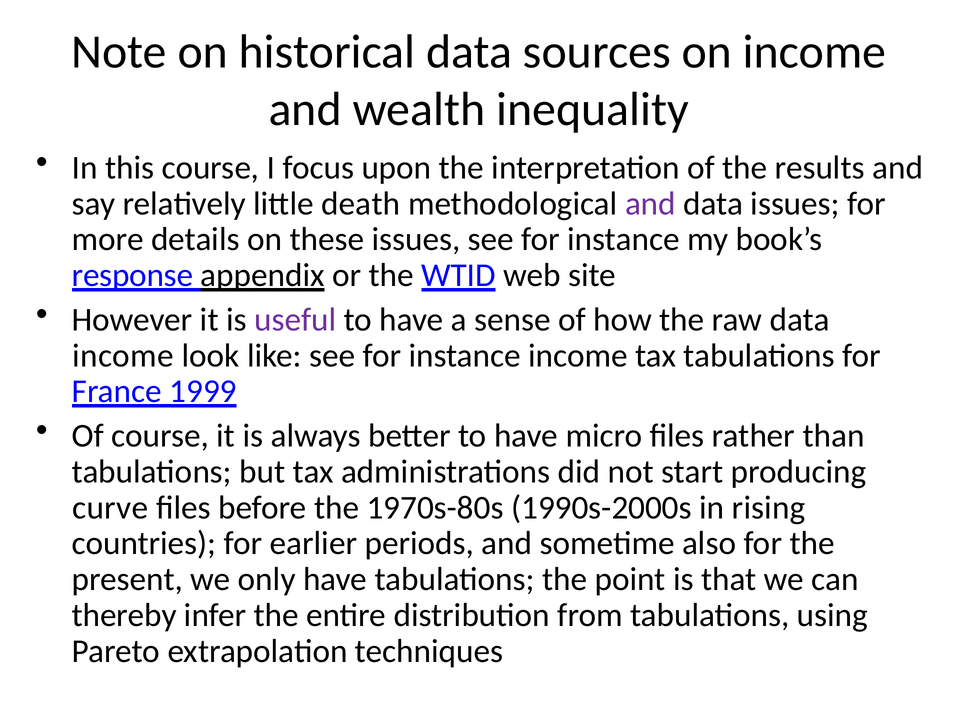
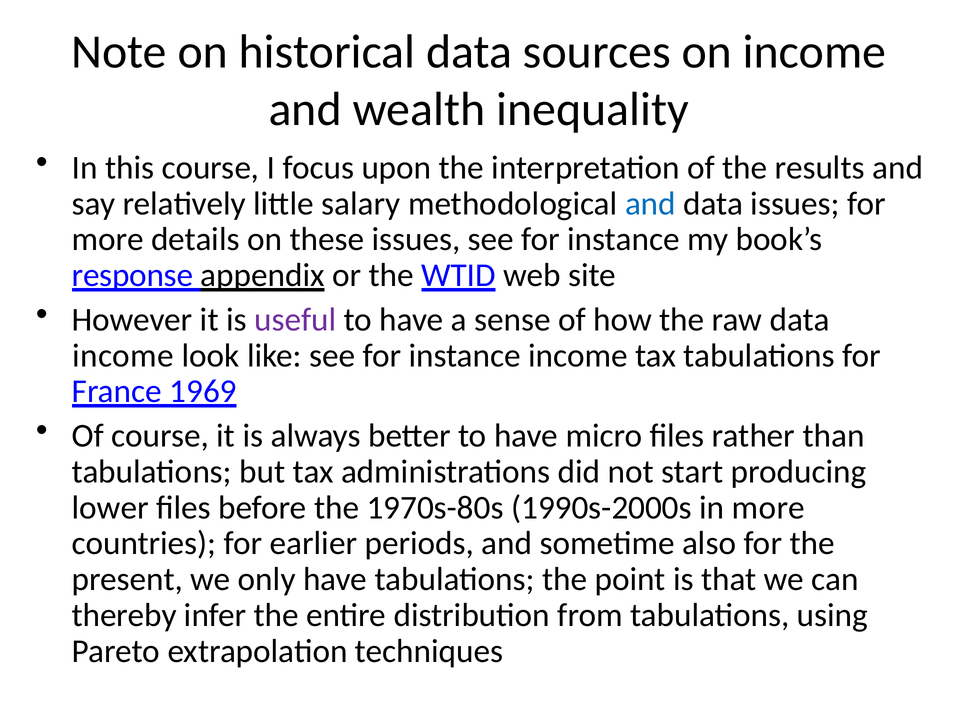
death: death -> salary (361, 203)
and colour: purple -> blue (650, 203)
1999: 1999 -> 1969 (203, 391)
curve: curve -> lower (110, 507)
in rising: rising -> more (768, 507)
